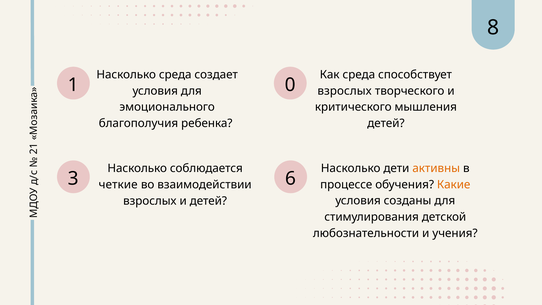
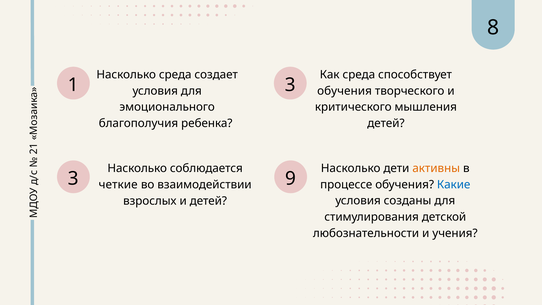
1 0: 0 -> 3 (290, 85)
взрослых: взрослых -> обучения (345, 91)
6: 6 -> 9 (291, 179)
Какие colour: orange -> blue (454, 184)
